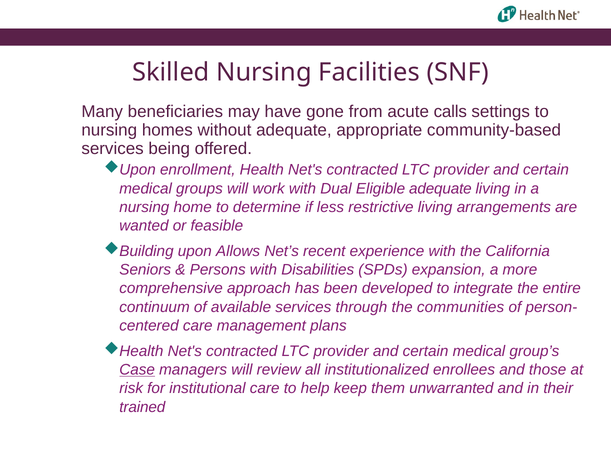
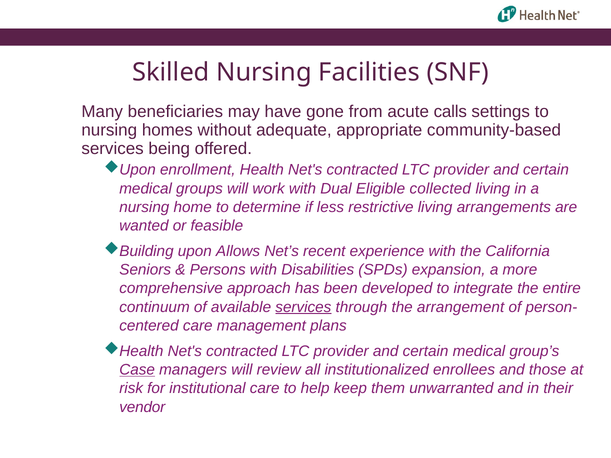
Eligible adequate: adequate -> collected (440, 189)
services underline: none -> present (303, 307)
communities: communities -> arrangement (461, 307)
trained: trained -> vendor (142, 407)
